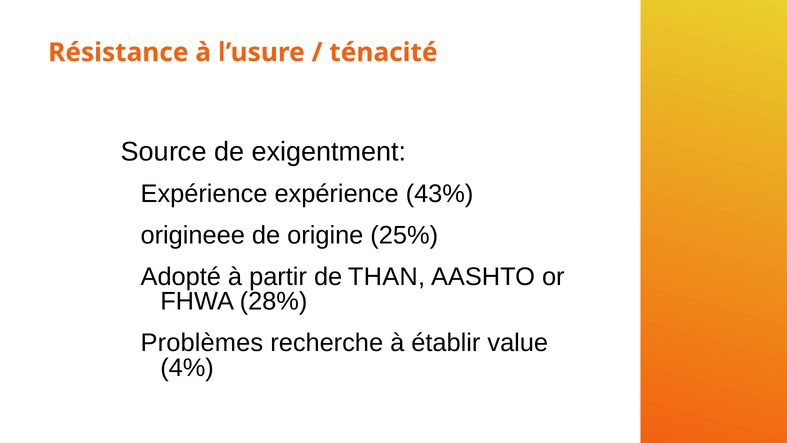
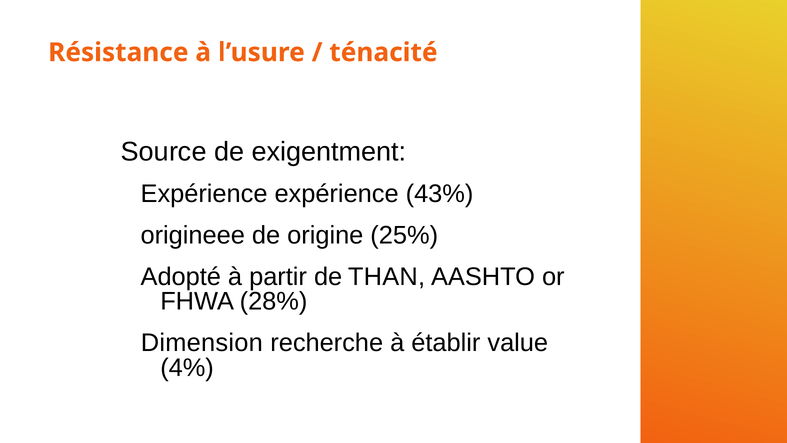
Problèmes: Problèmes -> Dimension (202, 343)
